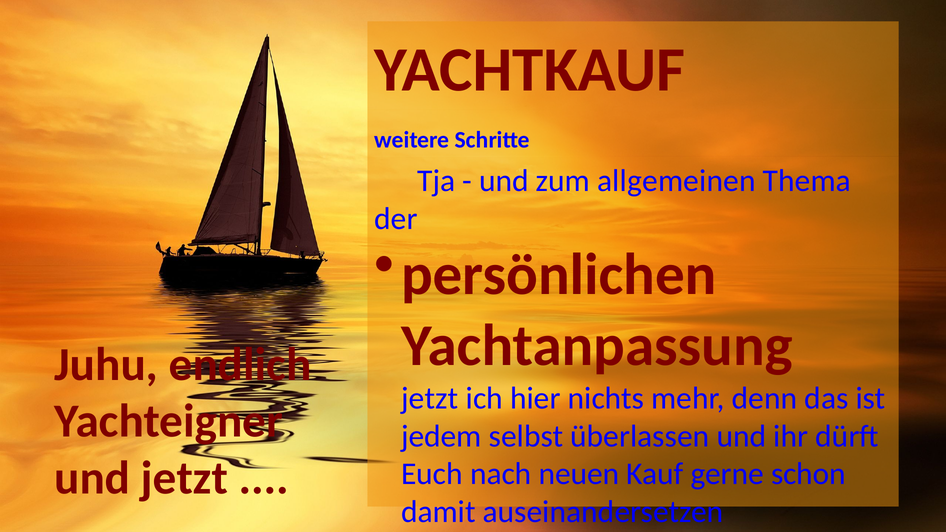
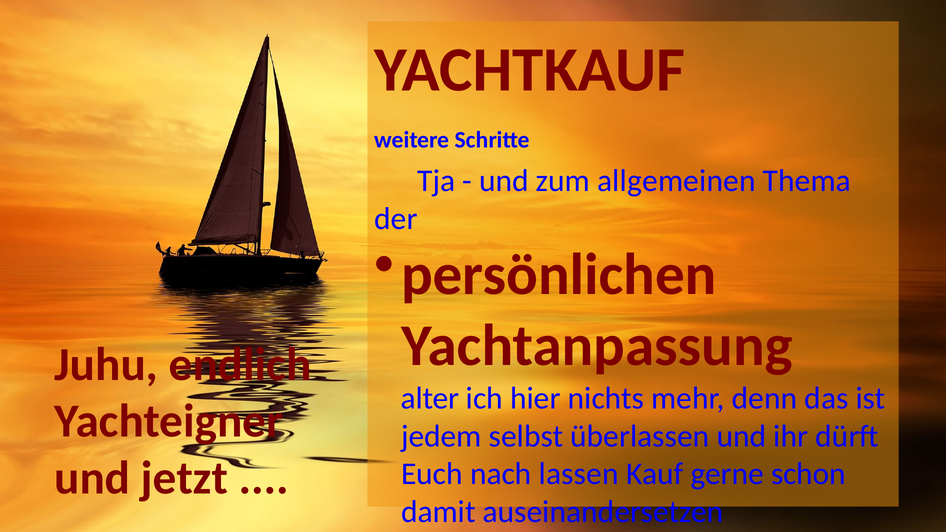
jetzt: jetzt -> alter (430, 398)
neuen: neuen -> lassen (579, 474)
